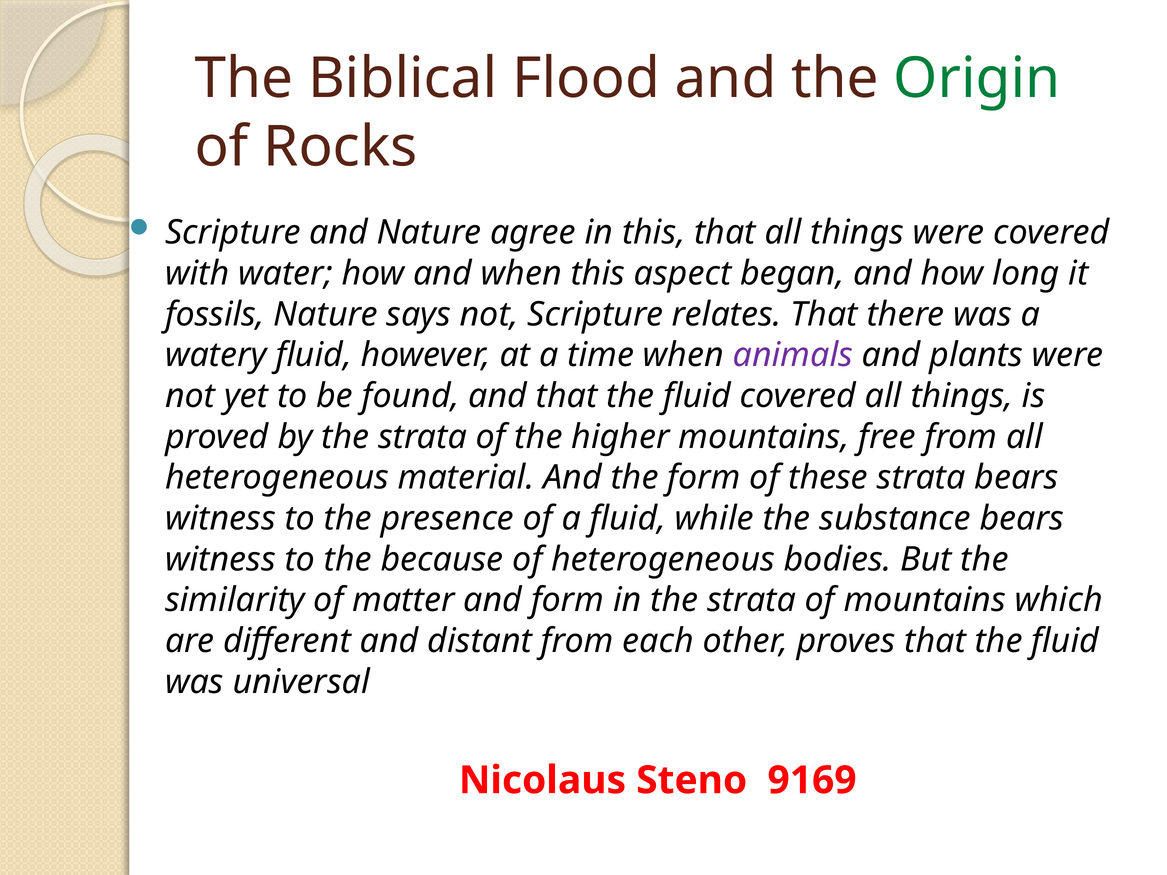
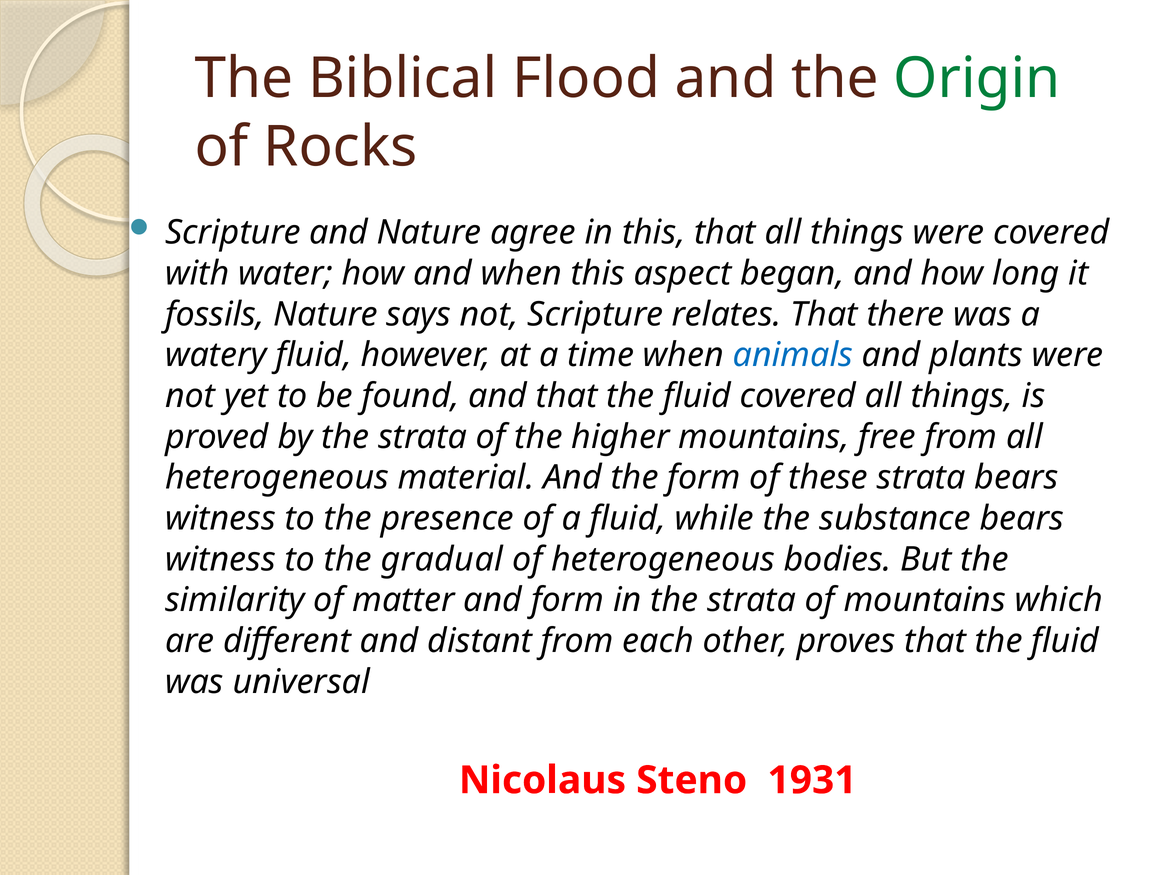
animals colour: purple -> blue (793, 355)
because: because -> gradual (442, 560)
9169: 9169 -> 1931 (812, 781)
